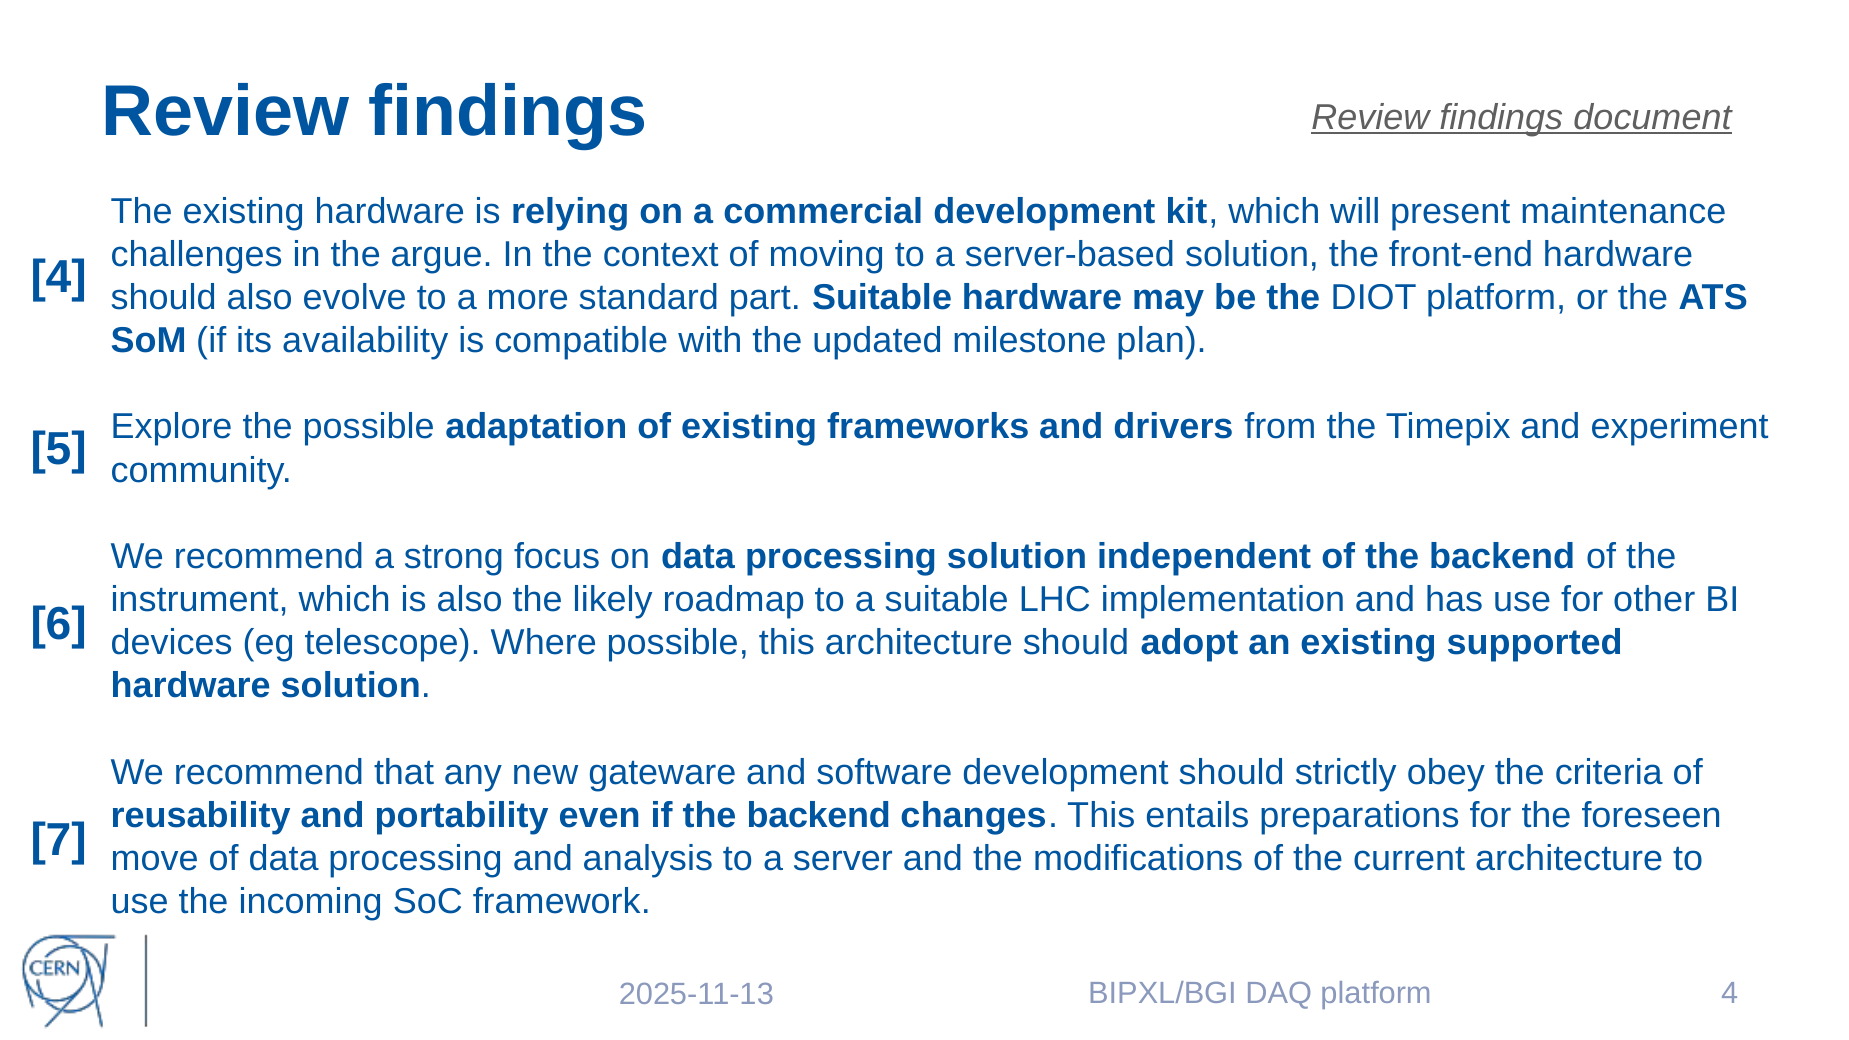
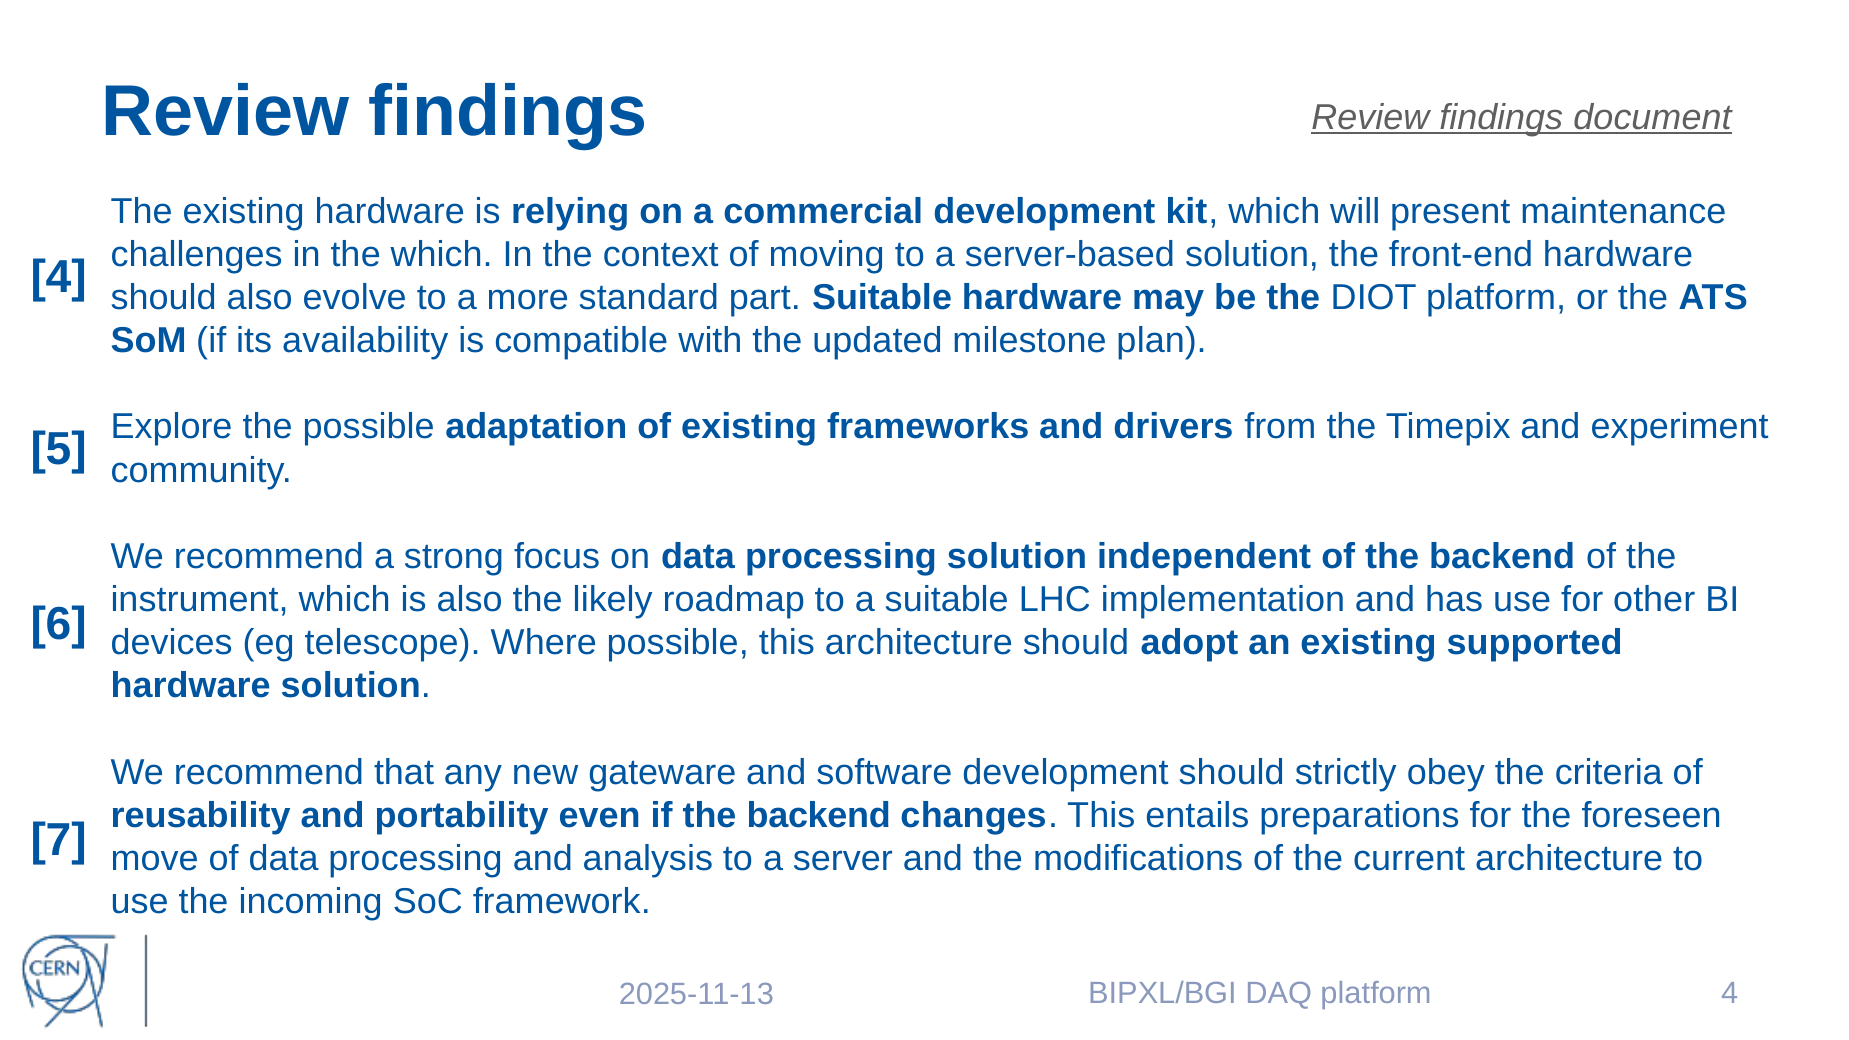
the argue: argue -> which (442, 254)
